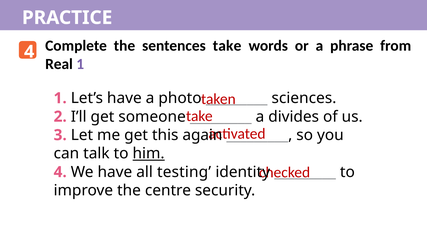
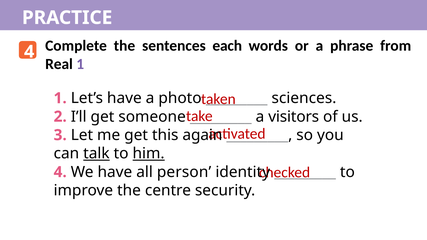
sentences take: take -> each (227, 46)
divides: divides -> visitors (294, 117)
talk underline: none -> present (96, 154)
testing: testing -> person (184, 172)
